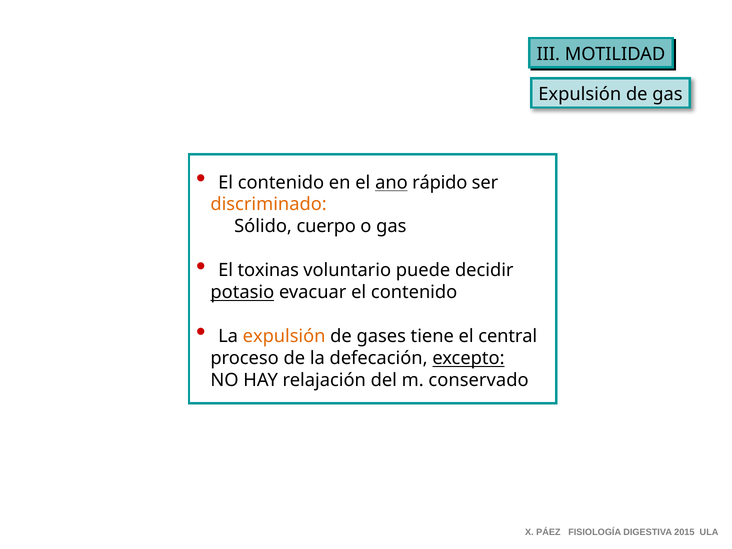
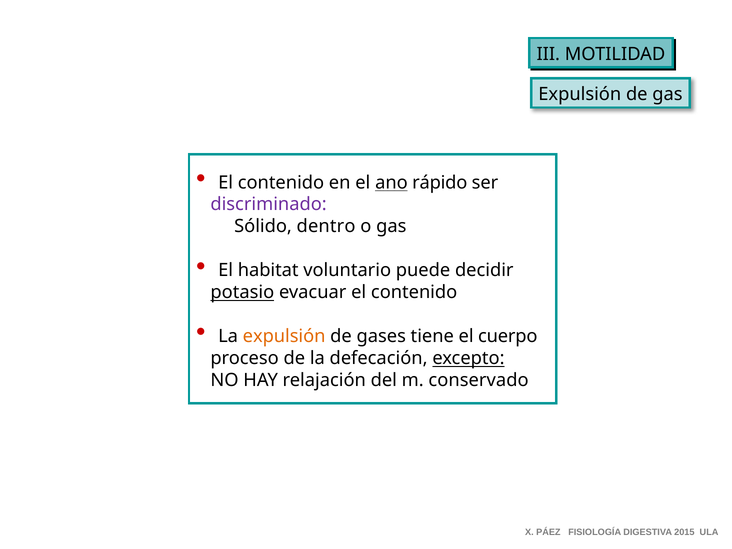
discriminado colour: orange -> purple (269, 204)
cuerpo: cuerpo -> dentro (326, 226)
toxinas: toxinas -> habitat (268, 270)
central: central -> cuerpo (508, 336)
